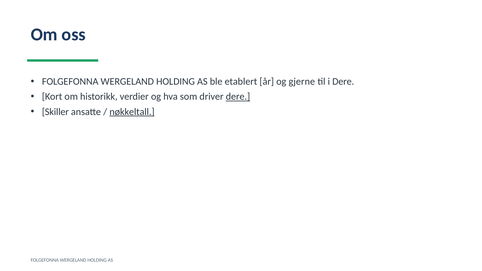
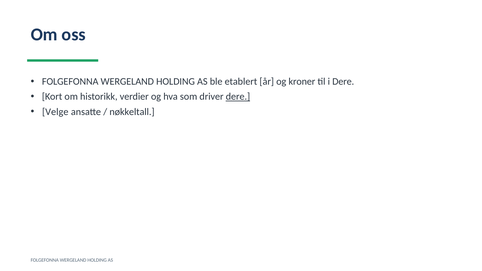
gjerne: gjerne -> kroner (302, 82)
Skiller: Skiller -> Velge (55, 112)
nøkkeltall underline: present -> none (132, 112)
